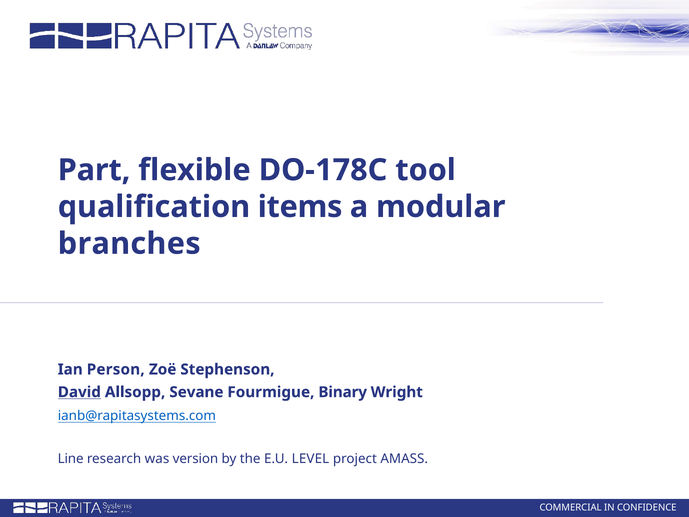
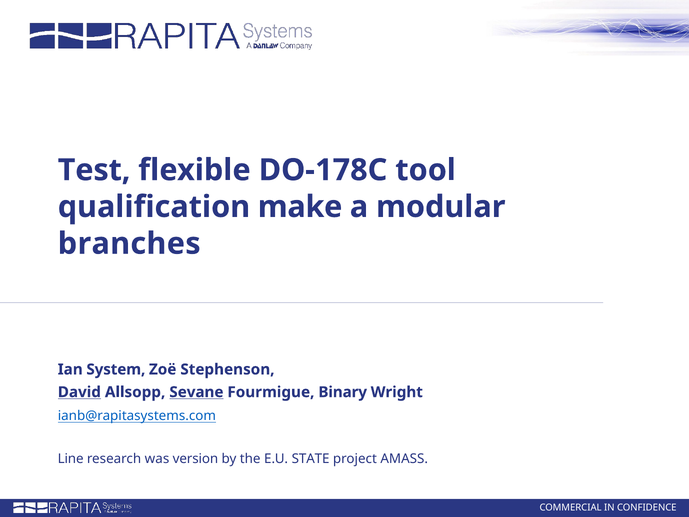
Part: Part -> Test (94, 170)
items: items -> make (300, 207)
Person: Person -> System (116, 369)
Sevane underline: none -> present (196, 392)
LEVEL: LEVEL -> STATE (311, 459)
